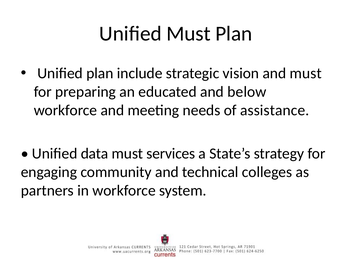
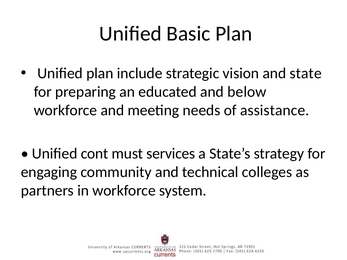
Unified Must: Must -> Basic (188, 34)
and must: must -> state (306, 73)
data: data -> cont (95, 154)
